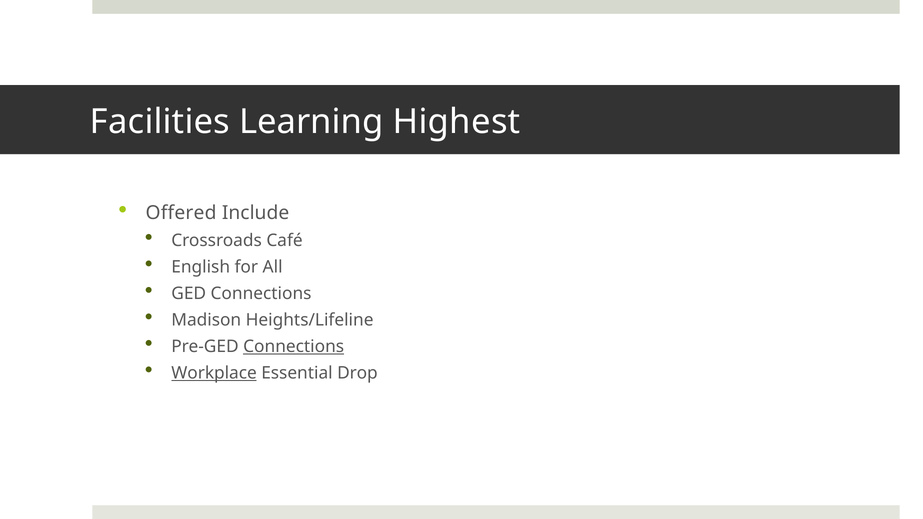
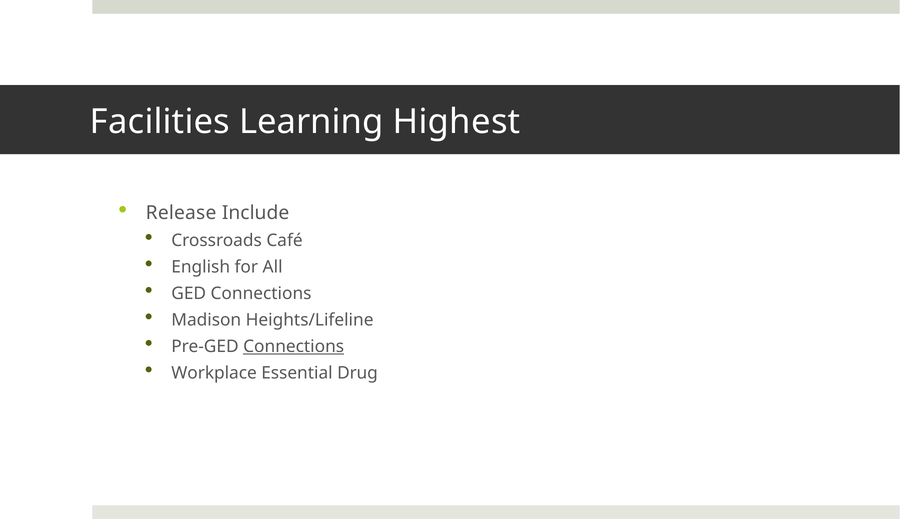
Offered: Offered -> Release (181, 213)
Workplace underline: present -> none (214, 373)
Drop: Drop -> Drug (357, 373)
